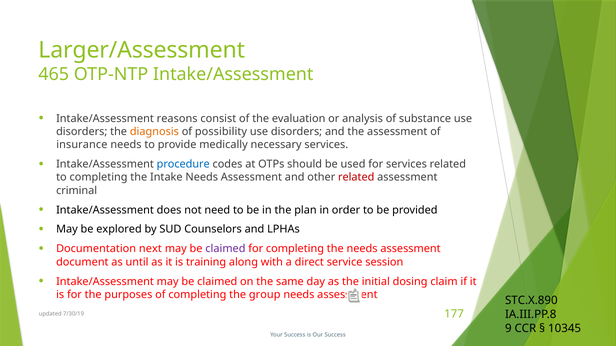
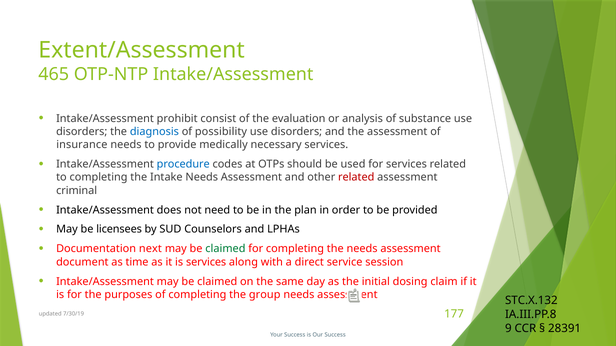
Larger/Assessment: Larger/Assessment -> Extent/Assessment (142, 50)
reasons: reasons -> prohibit (177, 119)
diagnosis colour: orange -> blue (154, 132)
explored: explored -> licensees (119, 230)
claimed colour: purple -> green (225, 249)
until: until -> time (137, 262)
is training: training -> services (206, 262)
STC.X.890: STC.X.890 -> STC.X.132 (531, 301)
10345: 10345 -> 28391 (565, 329)
